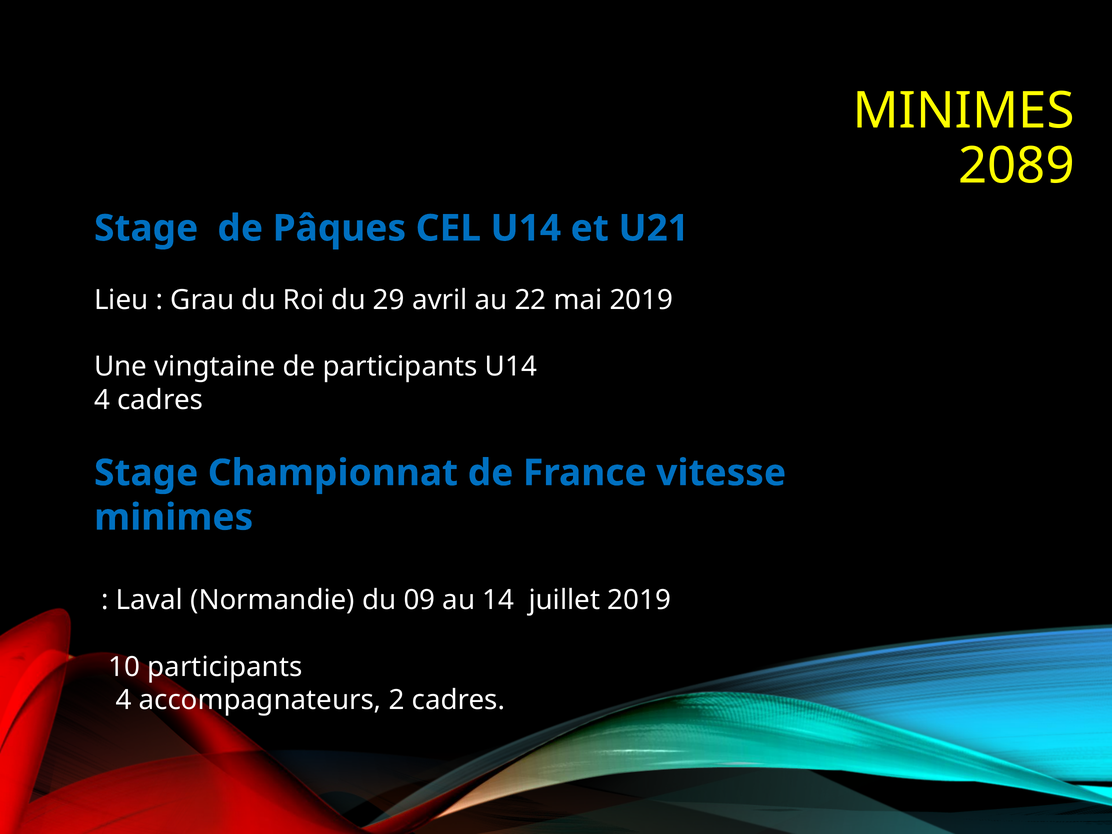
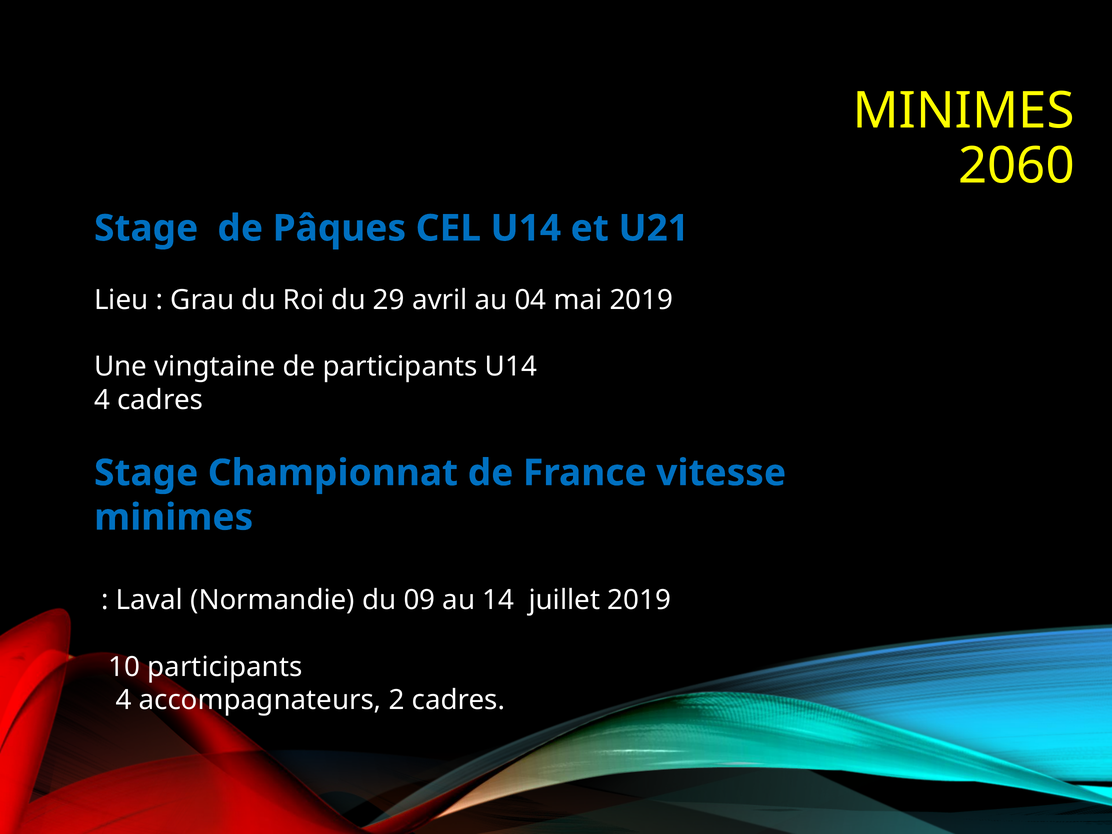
2089: 2089 -> 2060 (1016, 166)
22: 22 -> 04 (530, 300)
